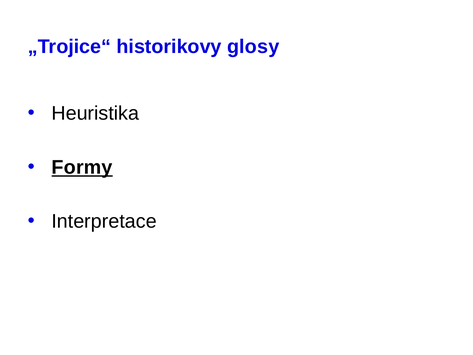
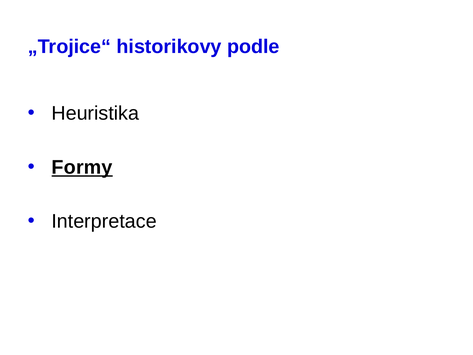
glosy: glosy -> podle (253, 46)
